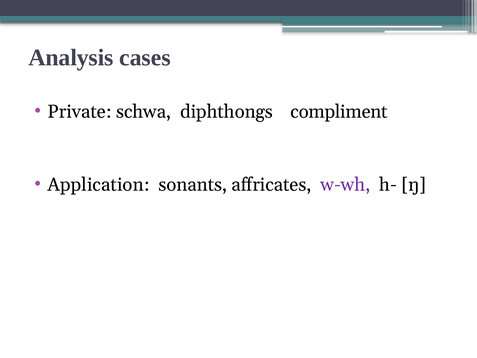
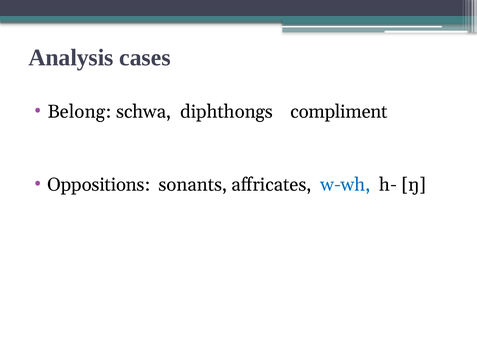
Private: Private -> Belong (80, 112)
Application: Application -> Oppositions (99, 184)
w-wh colour: purple -> blue (345, 184)
